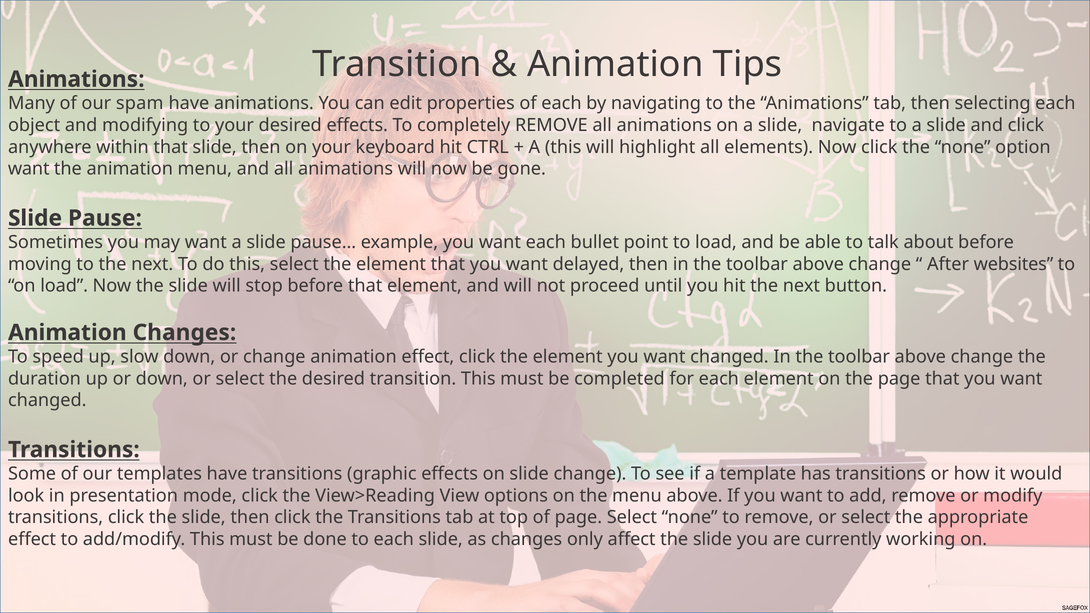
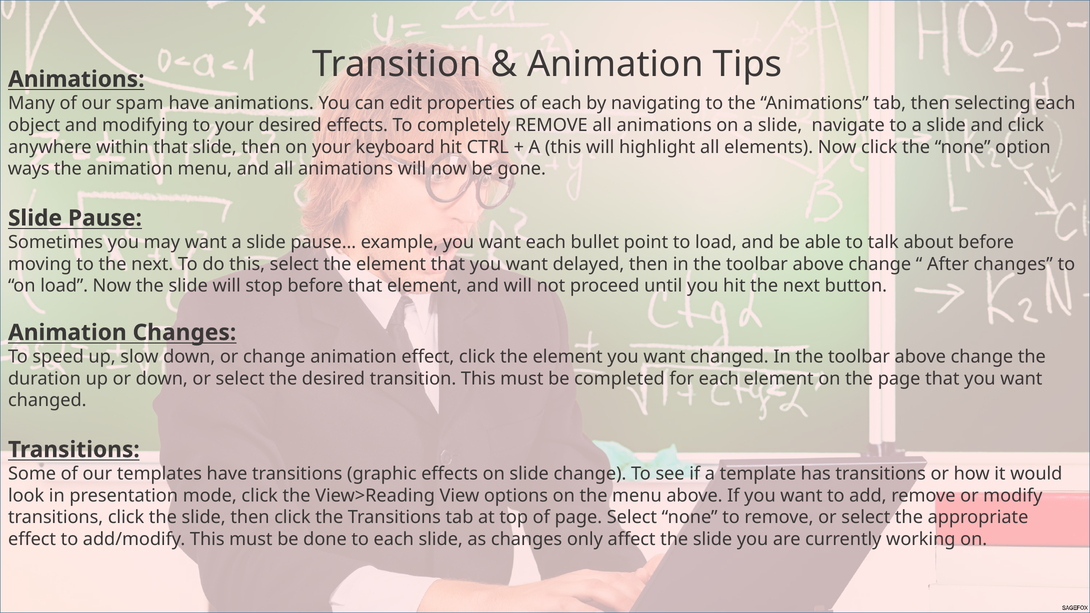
want: want -> ways (29, 169)
After websites: websites -> changes (1013, 264)
